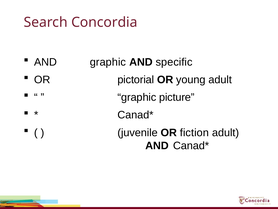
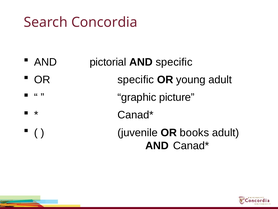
AND graphic: graphic -> pictorial (108, 62)
OR pictorial: pictorial -> specific (136, 80)
fiction: fiction -> books (194, 132)
